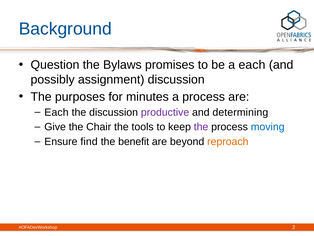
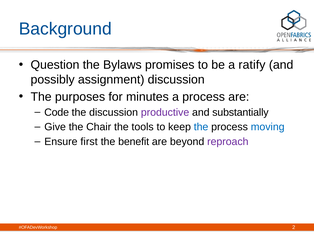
a each: each -> ratify (252, 65)
Each: Each -> Code (57, 112)
determining: determining -> substantially (240, 112)
the colour: purple -> blue (201, 127)
find: find -> first (89, 141)
reproach colour: orange -> purple (228, 141)
